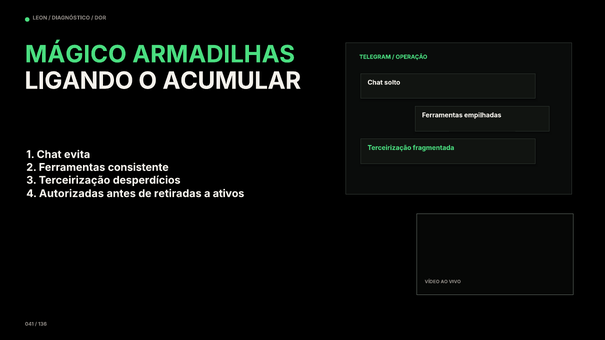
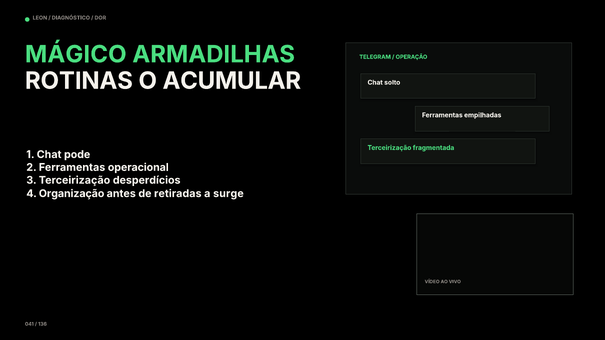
LIGANDO: LIGANDO -> ROTINAS (79, 81)
evita: evita -> pode (77, 155)
consistente: consistente -> operacional (138, 167)
Autorizadas: Autorizadas -> Organização (72, 194)
ativos: ativos -> surge (228, 194)
